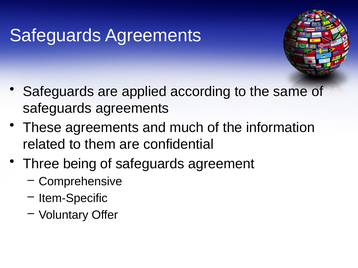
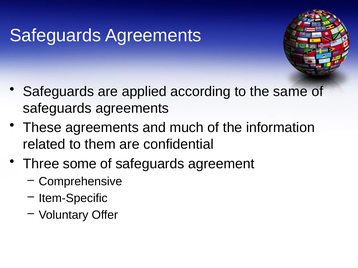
being: being -> some (80, 164)
